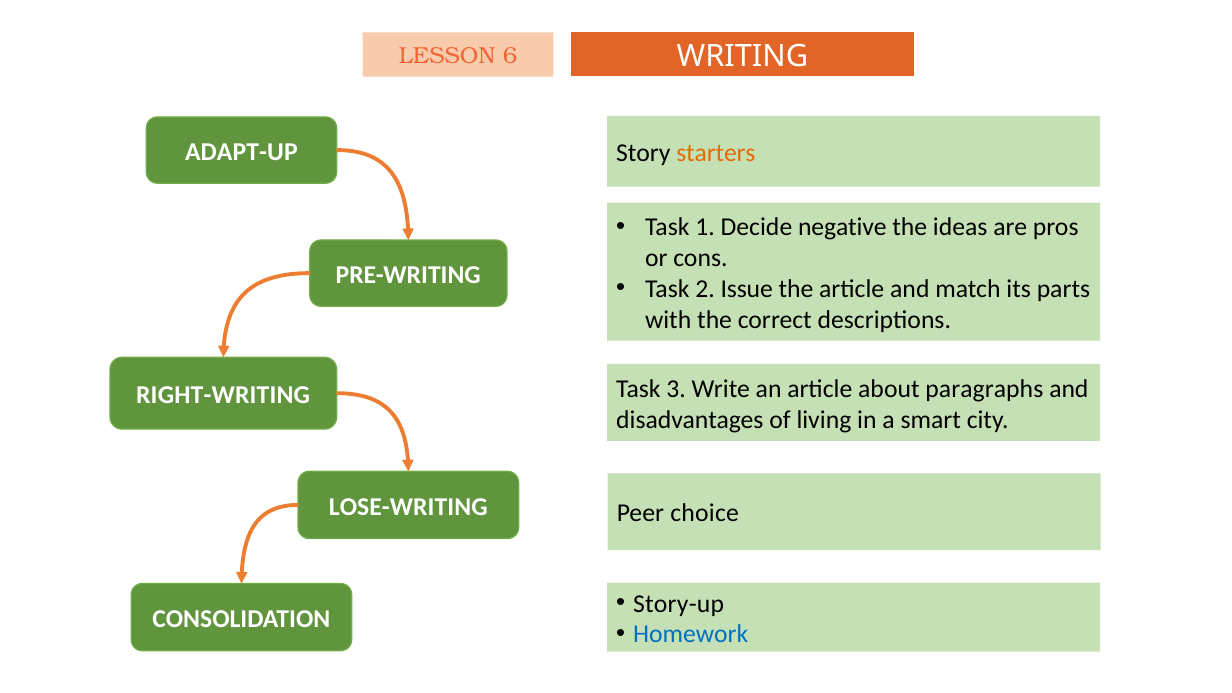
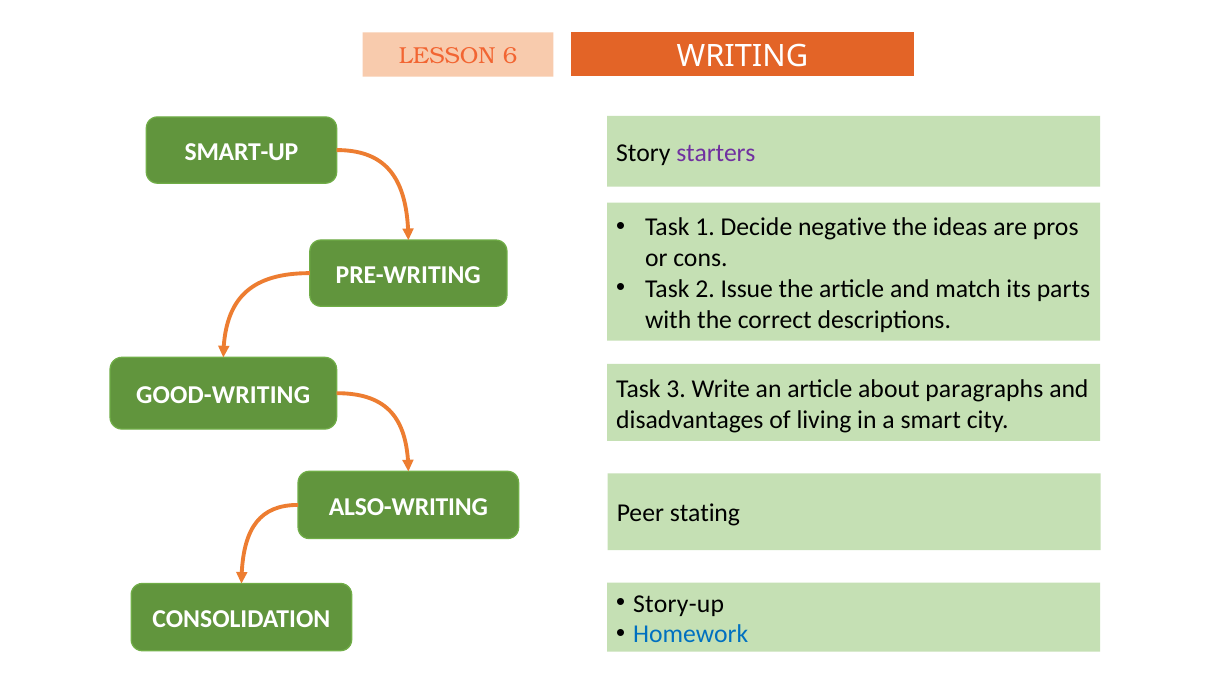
ADAPT-UP: ADAPT-UP -> SMART-UP (242, 152)
starters colour: orange -> purple (716, 153)
RIGHT-WRITING: RIGHT-WRITING -> GOOD-WRITING (223, 395)
LOSE-WRITING: LOSE-WRITING -> ALSO-WRITING (408, 507)
choice: choice -> stating (705, 514)
